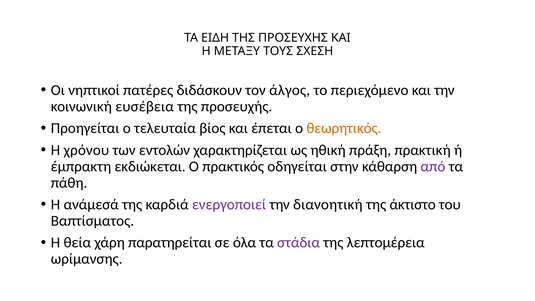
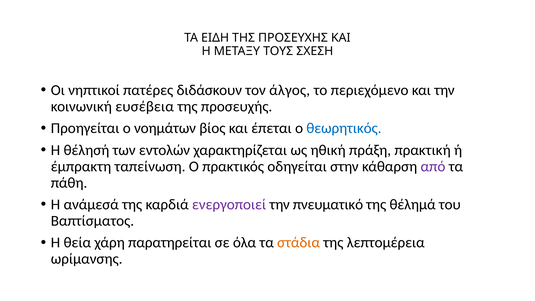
τελευταία: τελευταία -> νοημάτων (165, 128)
θεωρητικός colour: orange -> blue (344, 128)
χρόνου: χρόνου -> θέλησή (86, 150)
εκδιώκεται: εκδιώκεται -> ταπείνωση (150, 166)
διανοητική: διανοητική -> πνευματικό (328, 205)
άκτιστο: άκτιστο -> θέλημά (413, 205)
στάδια colour: purple -> orange (299, 243)
